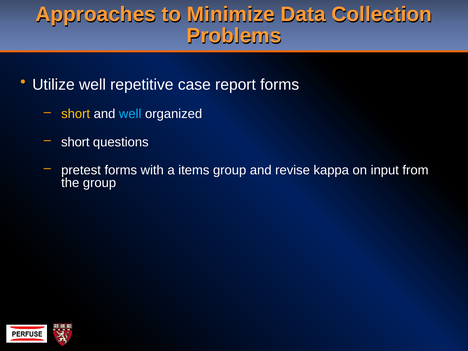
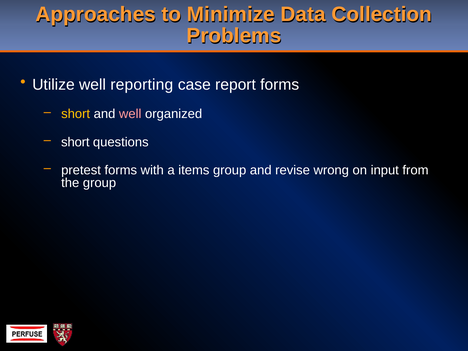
repetitive: repetitive -> reporting (142, 85)
well colour: light blue -> pink (130, 114)
kappa: kappa -> wrong (331, 170)
